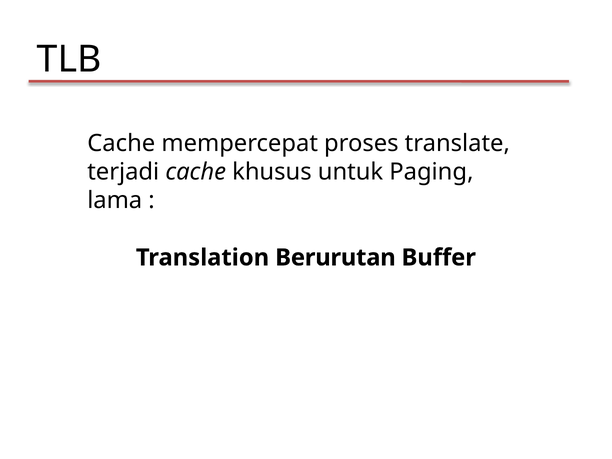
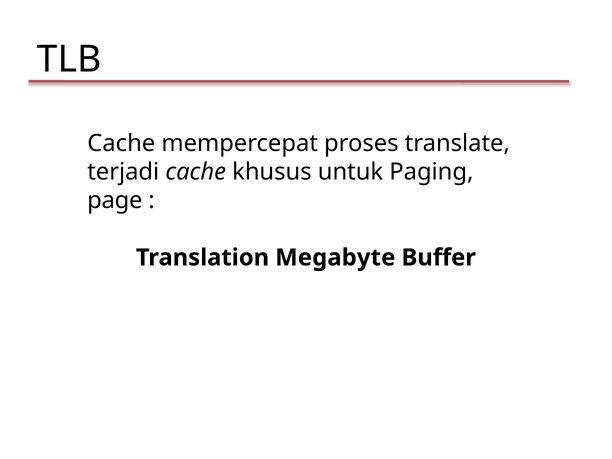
lama: lama -> page (115, 200)
Berurutan: Berurutan -> Megabyte (335, 258)
